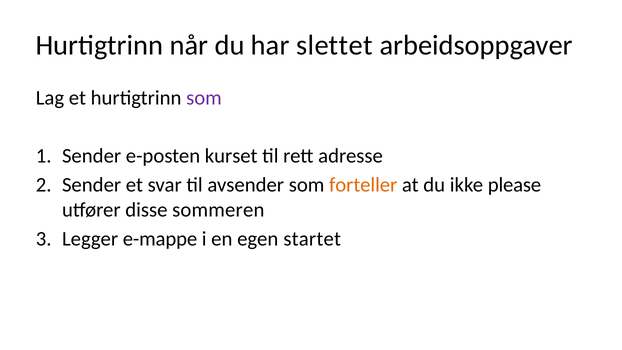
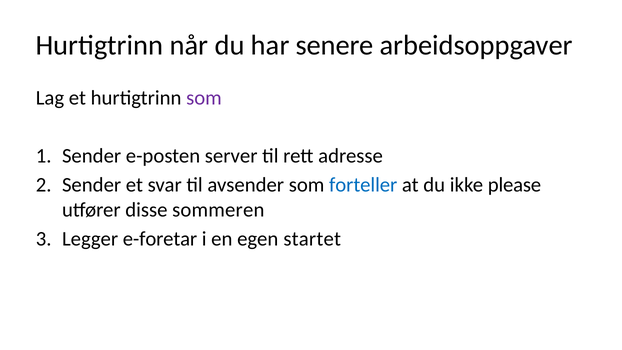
slettet: slettet -> senere (335, 45)
kurset: kurset -> server (231, 156)
forteller colour: orange -> blue (363, 185)
e-mappe: e-mappe -> e-foretar (160, 239)
